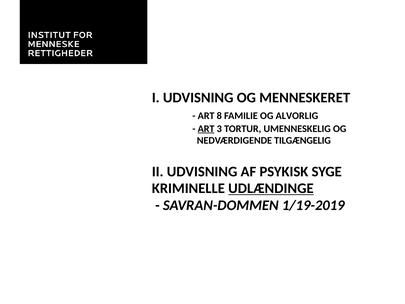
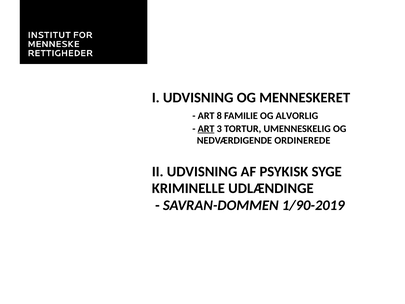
TILGÆNGELIG: TILGÆNGELIG -> ORDINEREDE (302, 140)
UDLÆNDINGE underline: present -> none (271, 188)
1/19-2019: 1/19-2019 -> 1/90-2019 (313, 205)
